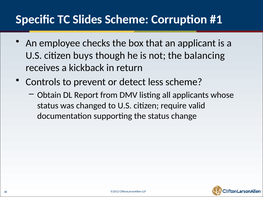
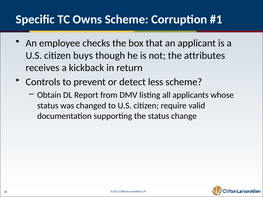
Slides: Slides -> Owns (87, 19)
balancing: balancing -> attributes (205, 56)
